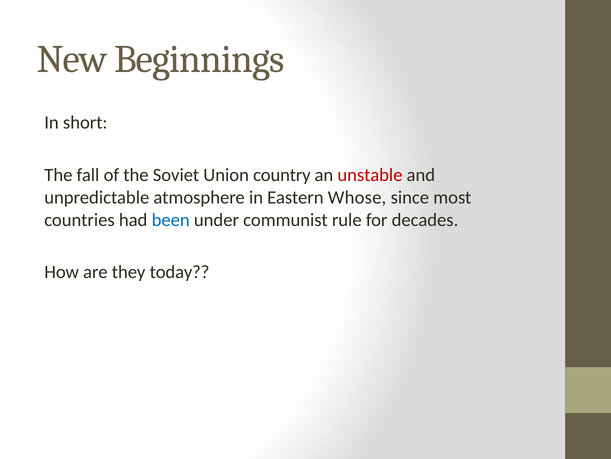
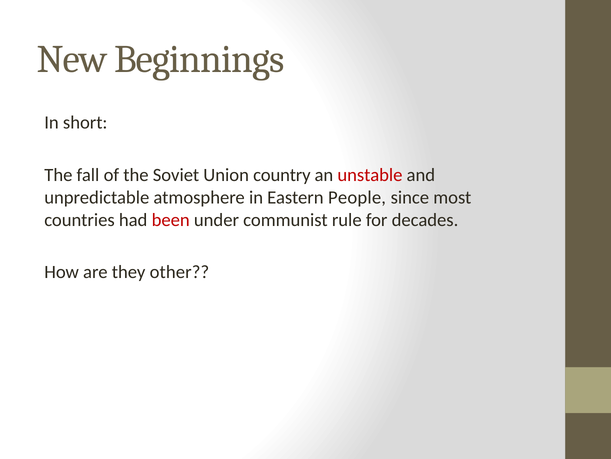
Whose: Whose -> People (357, 197)
been colour: blue -> red (171, 220)
today: today -> other (179, 272)
